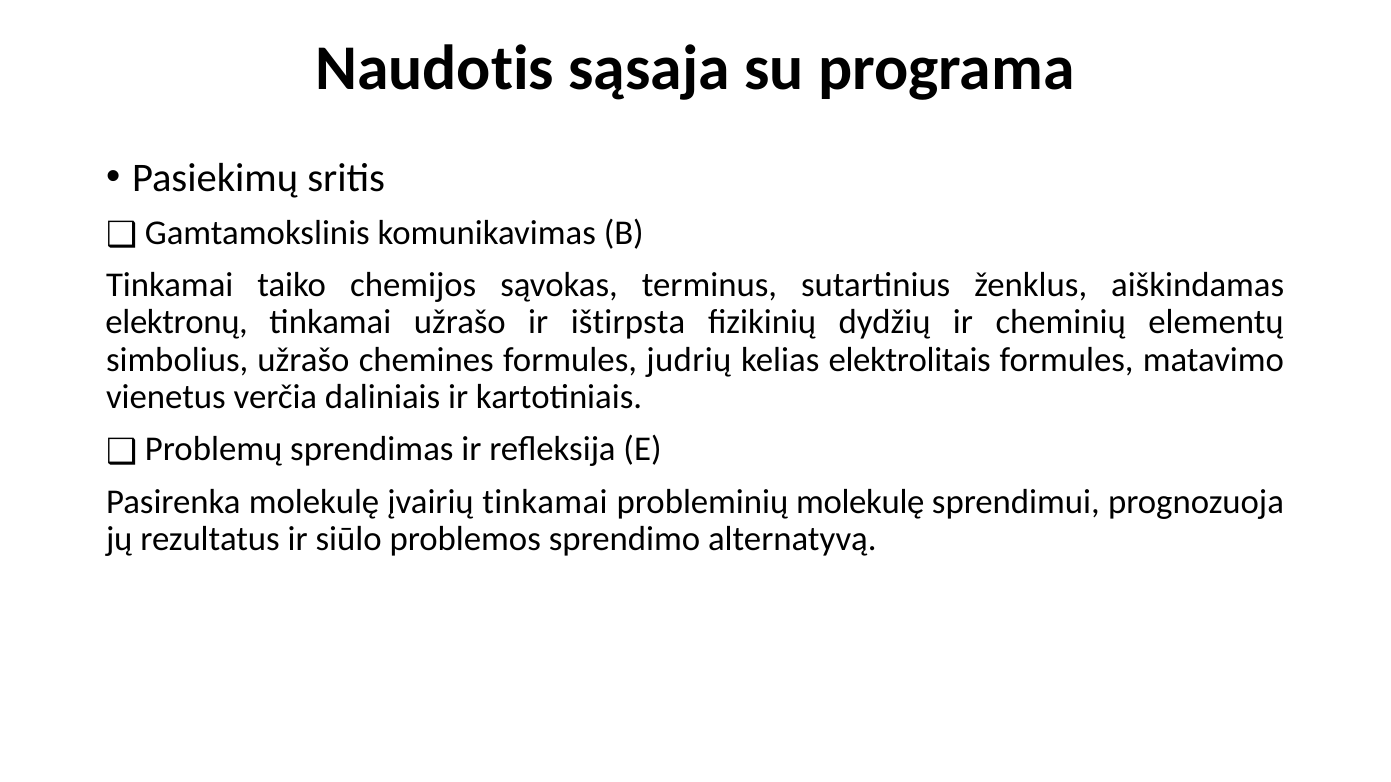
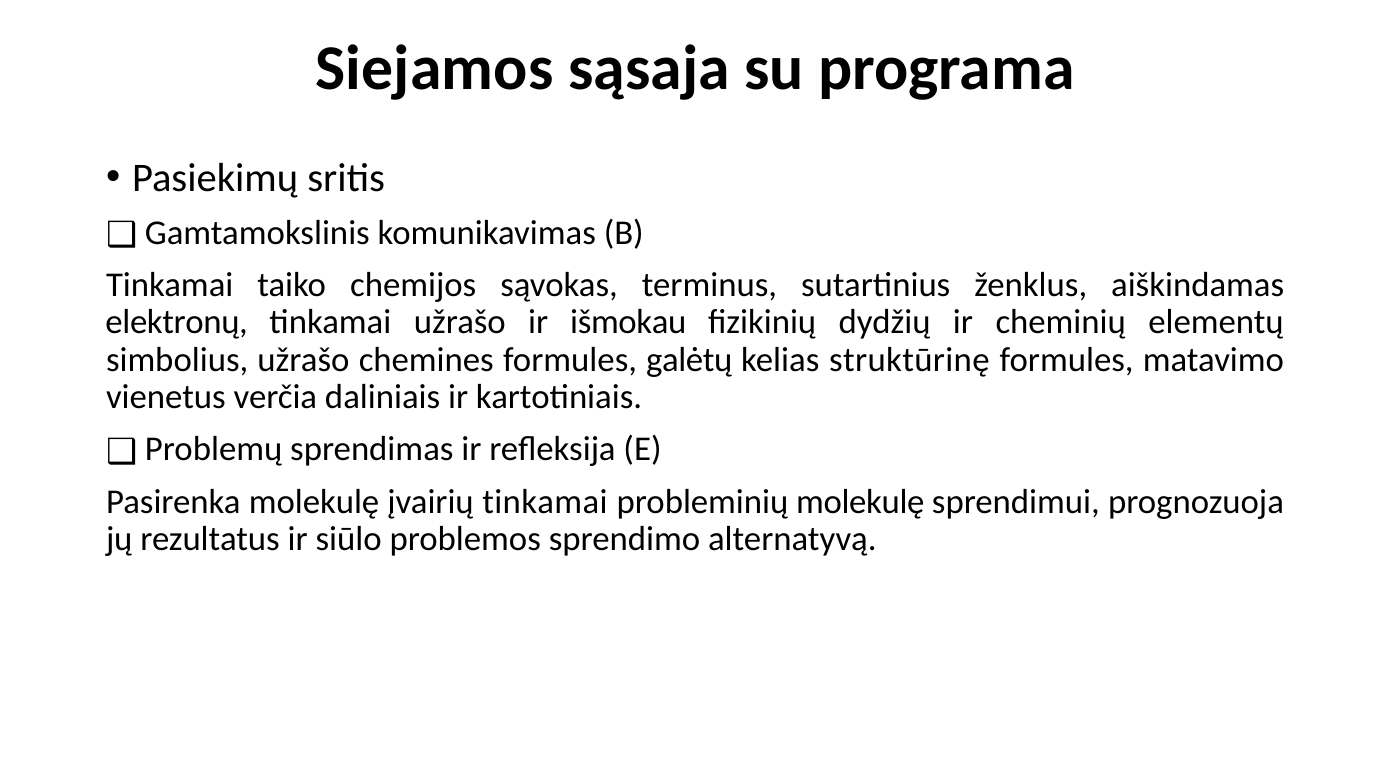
Naudotis: Naudotis -> Siejamos (434, 68)
ištirpsta: ištirpsta -> išmokau (628, 323)
judrių: judrių -> galėtų (689, 360)
elektrolitais: elektrolitais -> struktūrinę (909, 360)
